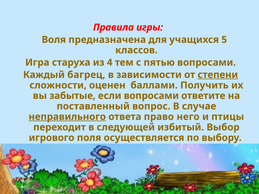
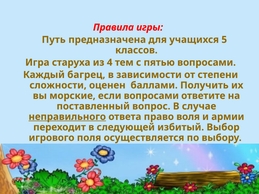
Воля: Воля -> Путь (54, 40)
степени underline: present -> none (218, 75)
забытые: забытые -> морские (72, 96)
него: него -> воля (188, 117)
птицы: птицы -> армии (228, 117)
